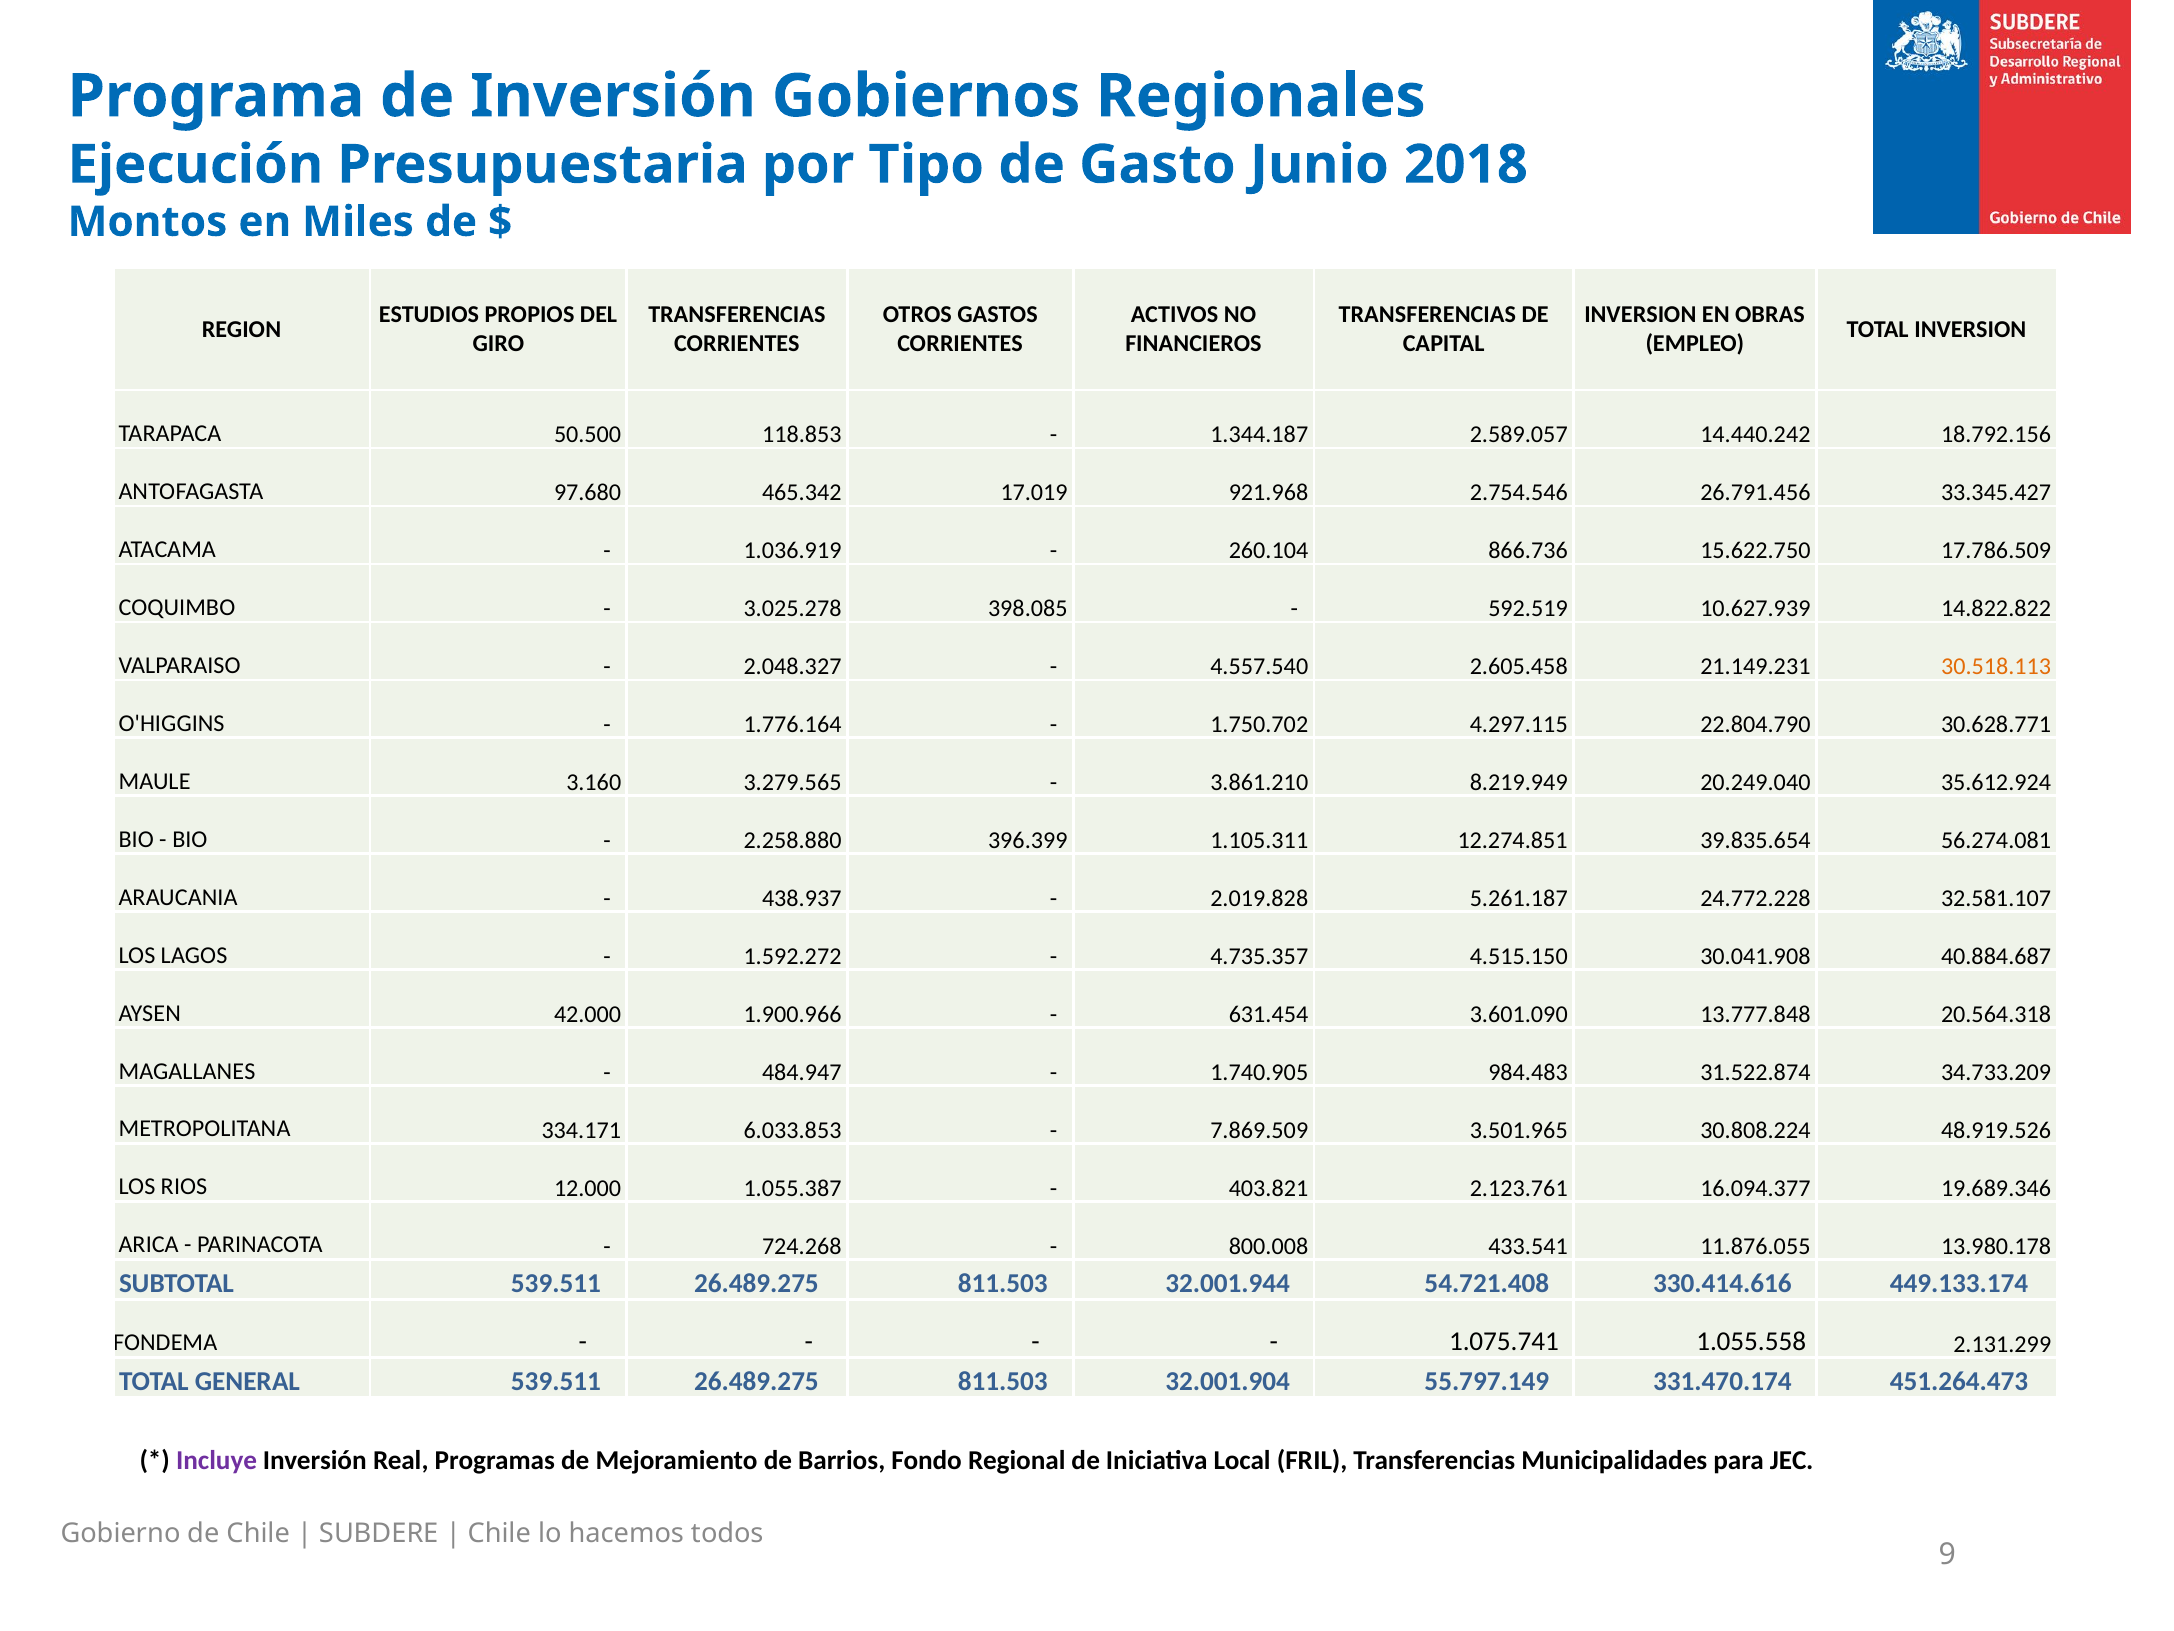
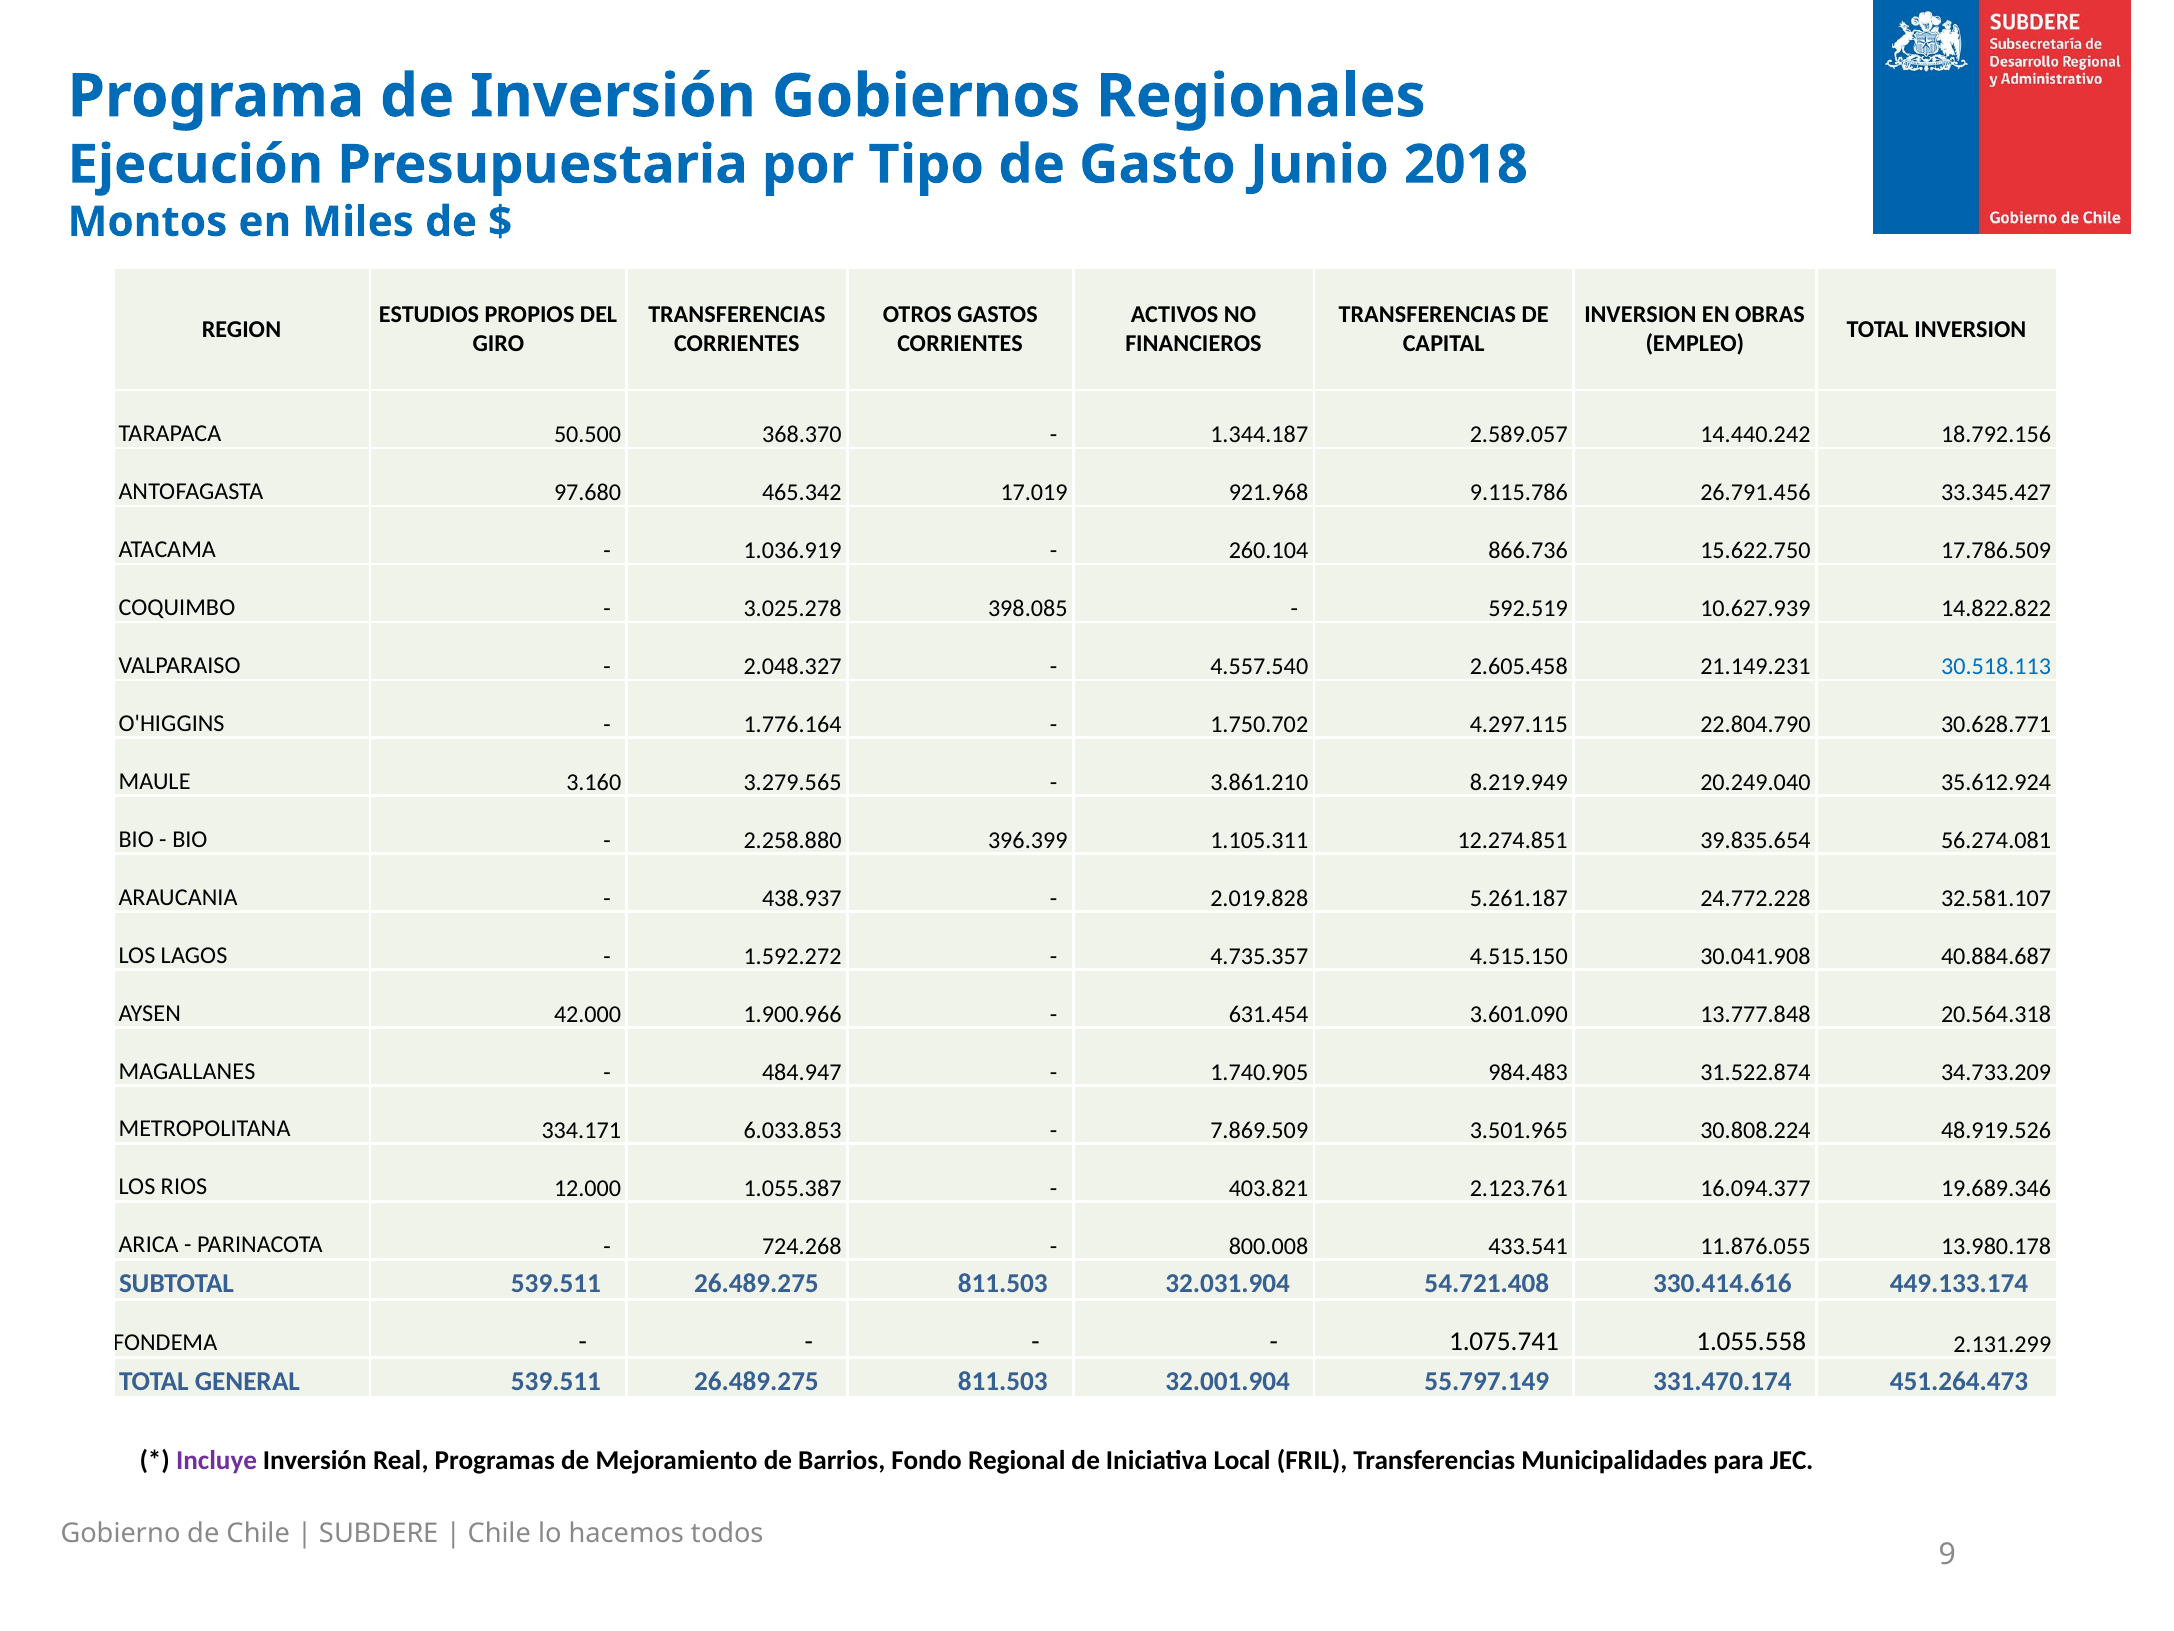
118.853: 118.853 -> 368.370 (802, 435)
2.754.546: 2.754.546 -> 9.115.786 (1519, 493)
30.518.113 colour: orange -> blue (1996, 666)
32.001.944: 32.001.944 -> 32.031.904 (1228, 1283)
